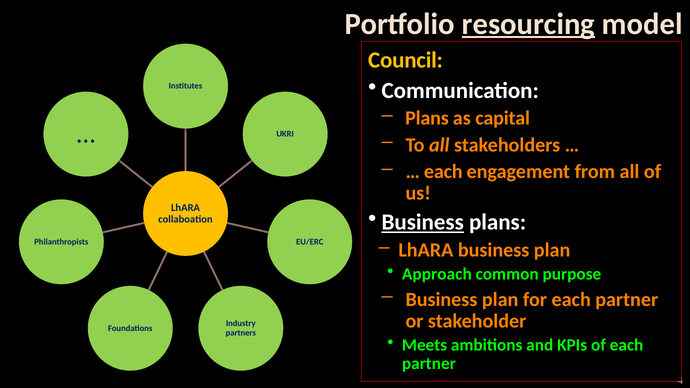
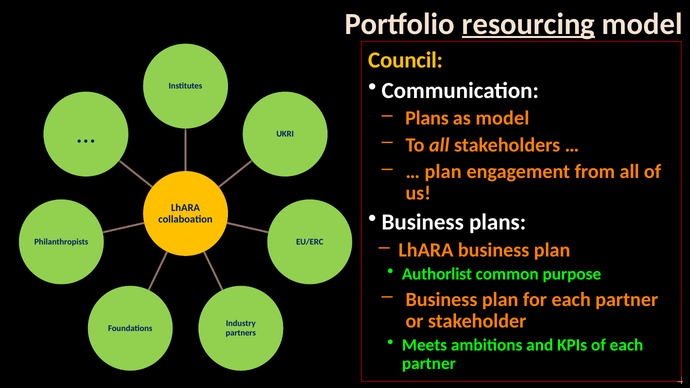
as capital: capital -> model (502, 118)
each: each -> plan (443, 172)
Business underline: present -> none (423, 222)
Approach: Approach -> Authorlist (437, 274)
